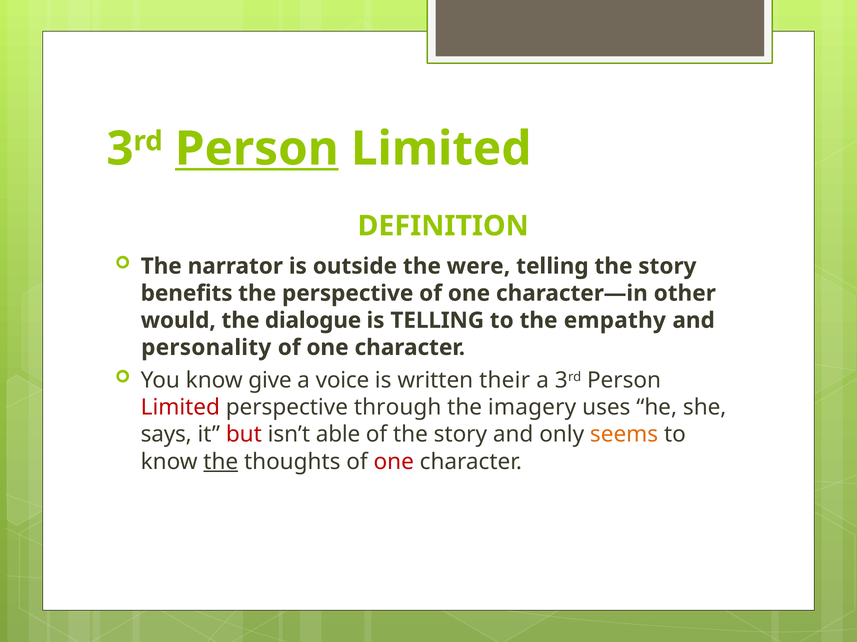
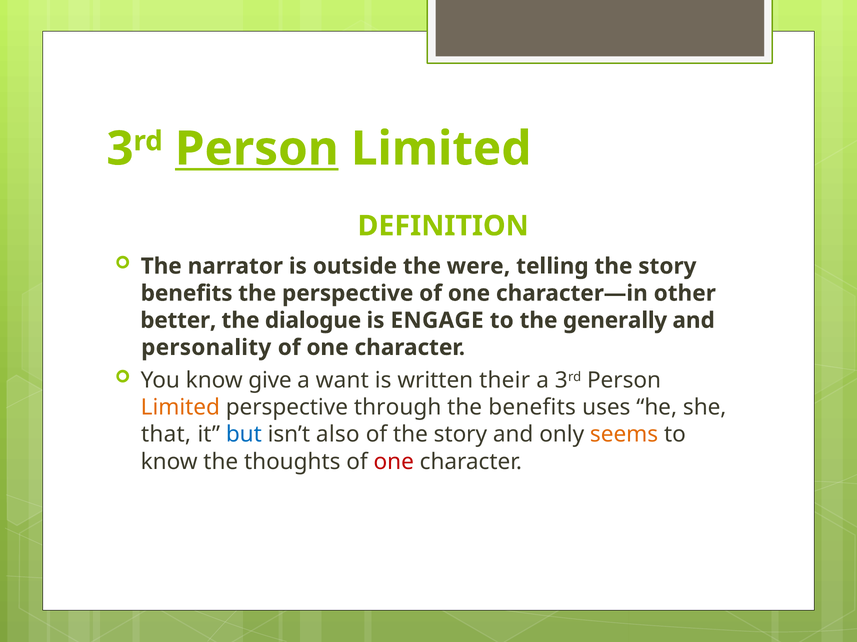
would: would -> better (178, 321)
is TELLING: TELLING -> ENGAGE (437, 321)
empathy: empathy -> generally (615, 321)
voice: voice -> want (342, 381)
Limited colour: red -> orange (180, 408)
the imagery: imagery -> benefits (532, 408)
says: says -> that (166, 435)
but colour: red -> blue (244, 435)
able: able -> also (338, 435)
the underline: present -> none (221, 462)
